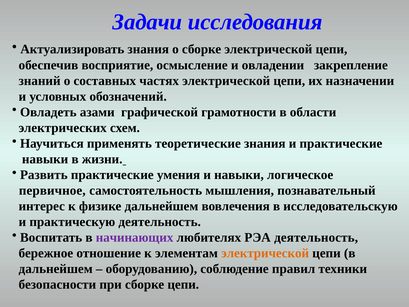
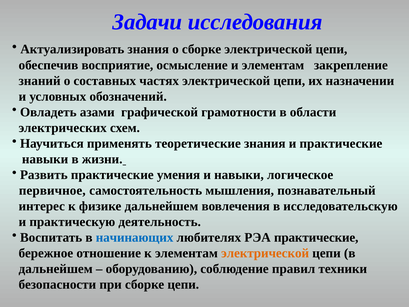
и овладении: овладении -> элементам (273, 65)
начинающих colour: purple -> blue (135, 237)
РЭА деятельность: деятельность -> практические (316, 237)
